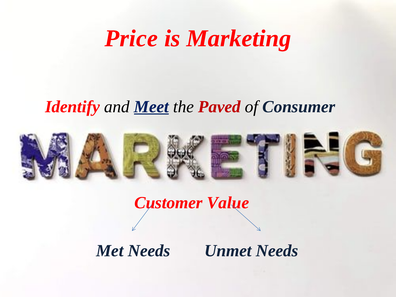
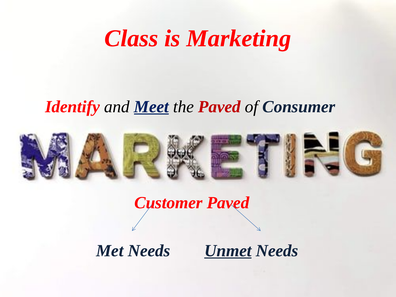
Price: Price -> Class (131, 38)
Customer Value: Value -> Paved (228, 203)
Unmet underline: none -> present (228, 251)
